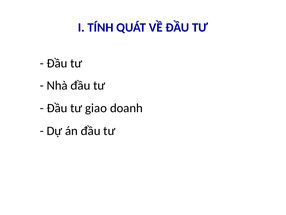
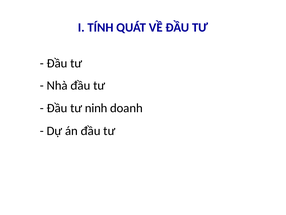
giao: giao -> ninh (96, 108)
